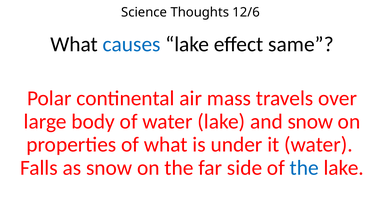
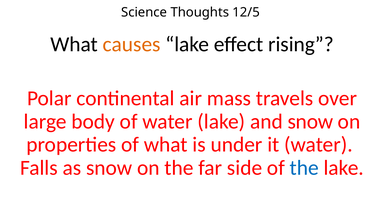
12/6: 12/6 -> 12/5 (246, 12)
causes colour: blue -> orange (132, 44)
same: same -> rising (301, 44)
